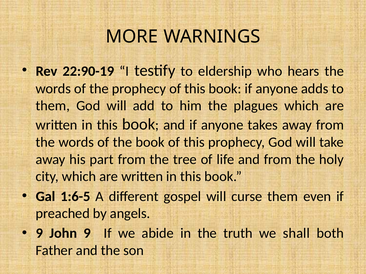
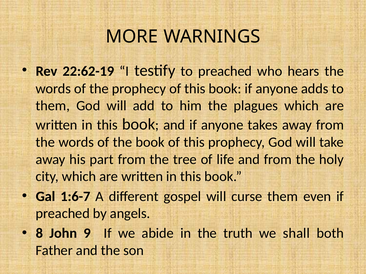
22:90-19: 22:90-19 -> 22:62-19 (88, 71)
to eldership: eldership -> preached (225, 71)
1:6-5: 1:6-5 -> 1:6-7 (75, 197)
9: 9 -> 8 (39, 234)
